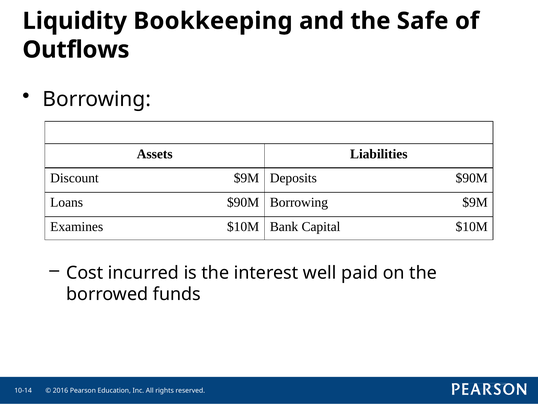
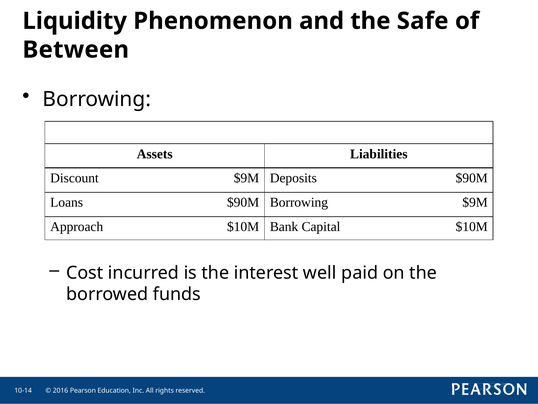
Bookkeeping: Bookkeeping -> Phenomenon (213, 21)
Outflows: Outflows -> Between (76, 50)
Examines: Examines -> Approach (77, 227)
